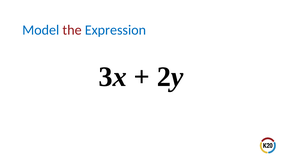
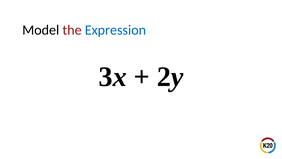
Model colour: blue -> black (41, 30)
